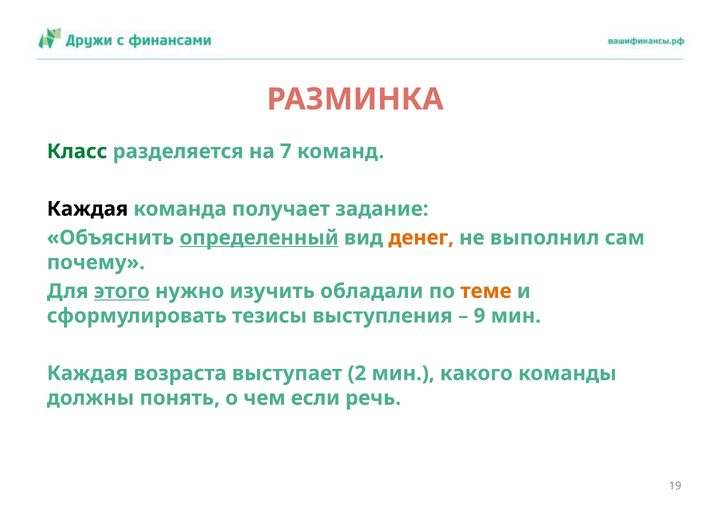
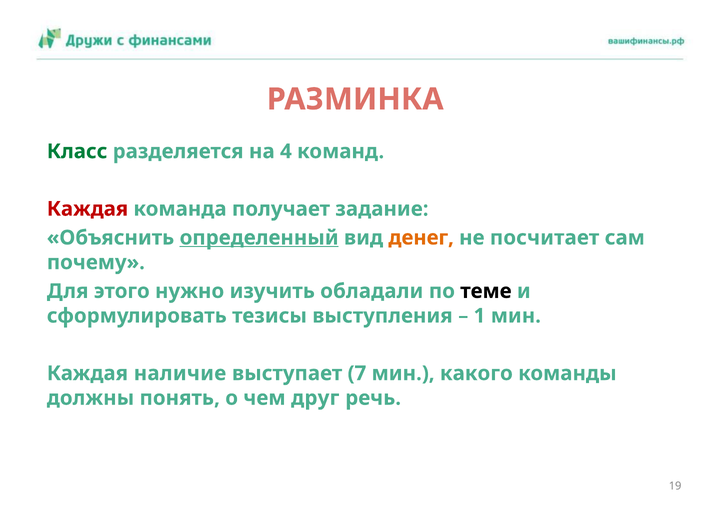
7: 7 -> 4 (286, 151)
Каждая colour: black -> red (88, 209)
выполнил: выполнил -> посчитает (545, 237)
этого underline: present -> none (122, 291)
теме colour: orange -> black (486, 291)
9: 9 -> 1 (479, 315)
возраста: возраста -> наличие (180, 373)
2: 2 -> 7 (357, 373)
если: если -> друг (315, 398)
